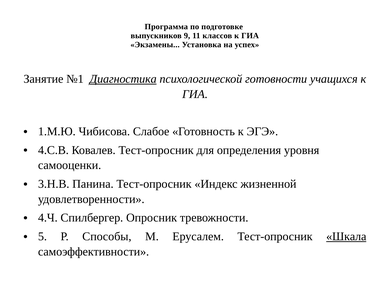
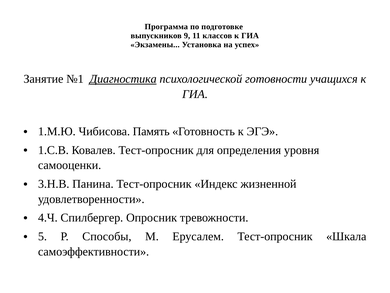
Слабое: Слабое -> Память (151, 131)
4.С.В: 4.С.В -> 1.С.В (53, 150)
Шкала underline: present -> none (346, 236)
